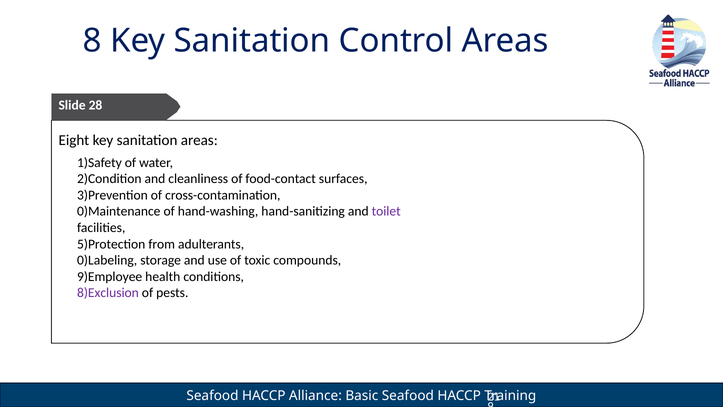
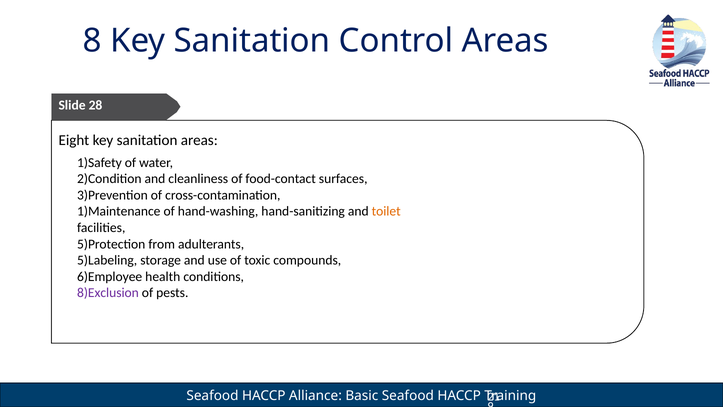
0)Maintenance: 0)Maintenance -> 1)Maintenance (119, 211)
toilet colour: purple -> orange (386, 211)
0)Labeling: 0)Labeling -> 5)Labeling (107, 260)
9)Employee: 9)Employee -> 6)Employee (110, 276)
